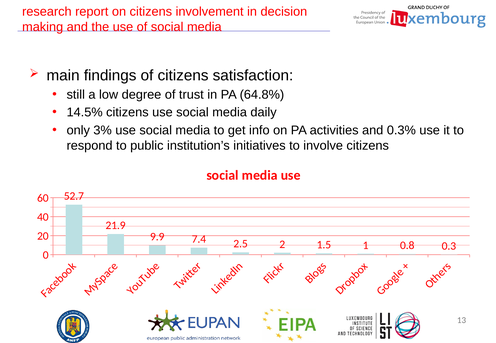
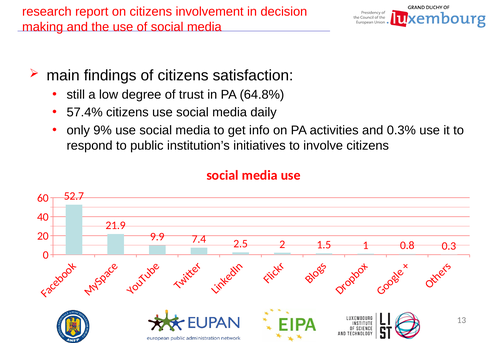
14.5%: 14.5% -> 57.4% (85, 113)
3%: 3% -> 9% (103, 130)
